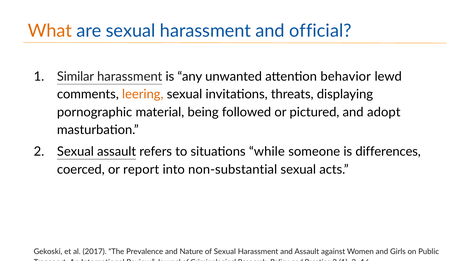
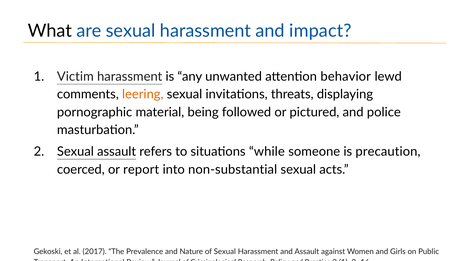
What colour: orange -> black (50, 31)
official: official -> impact (320, 31)
Similar: Similar -> Victim (75, 77)
adopt: adopt -> police (384, 112)
differences: differences -> precaution (388, 152)
